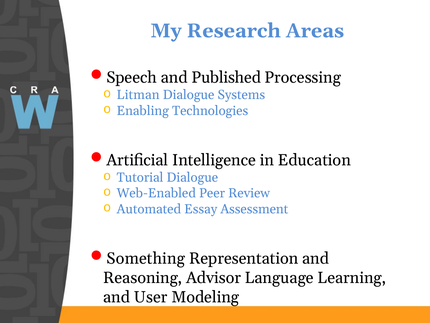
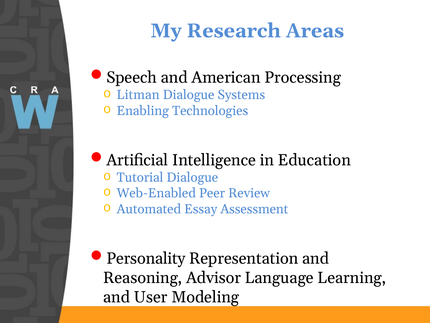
Published: Published -> American (226, 77)
Something: Something -> Personality (146, 258)
